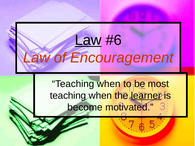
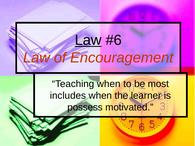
teaching: teaching -> includes (68, 96)
learner underline: present -> none (146, 96)
become: become -> possess (85, 107)
